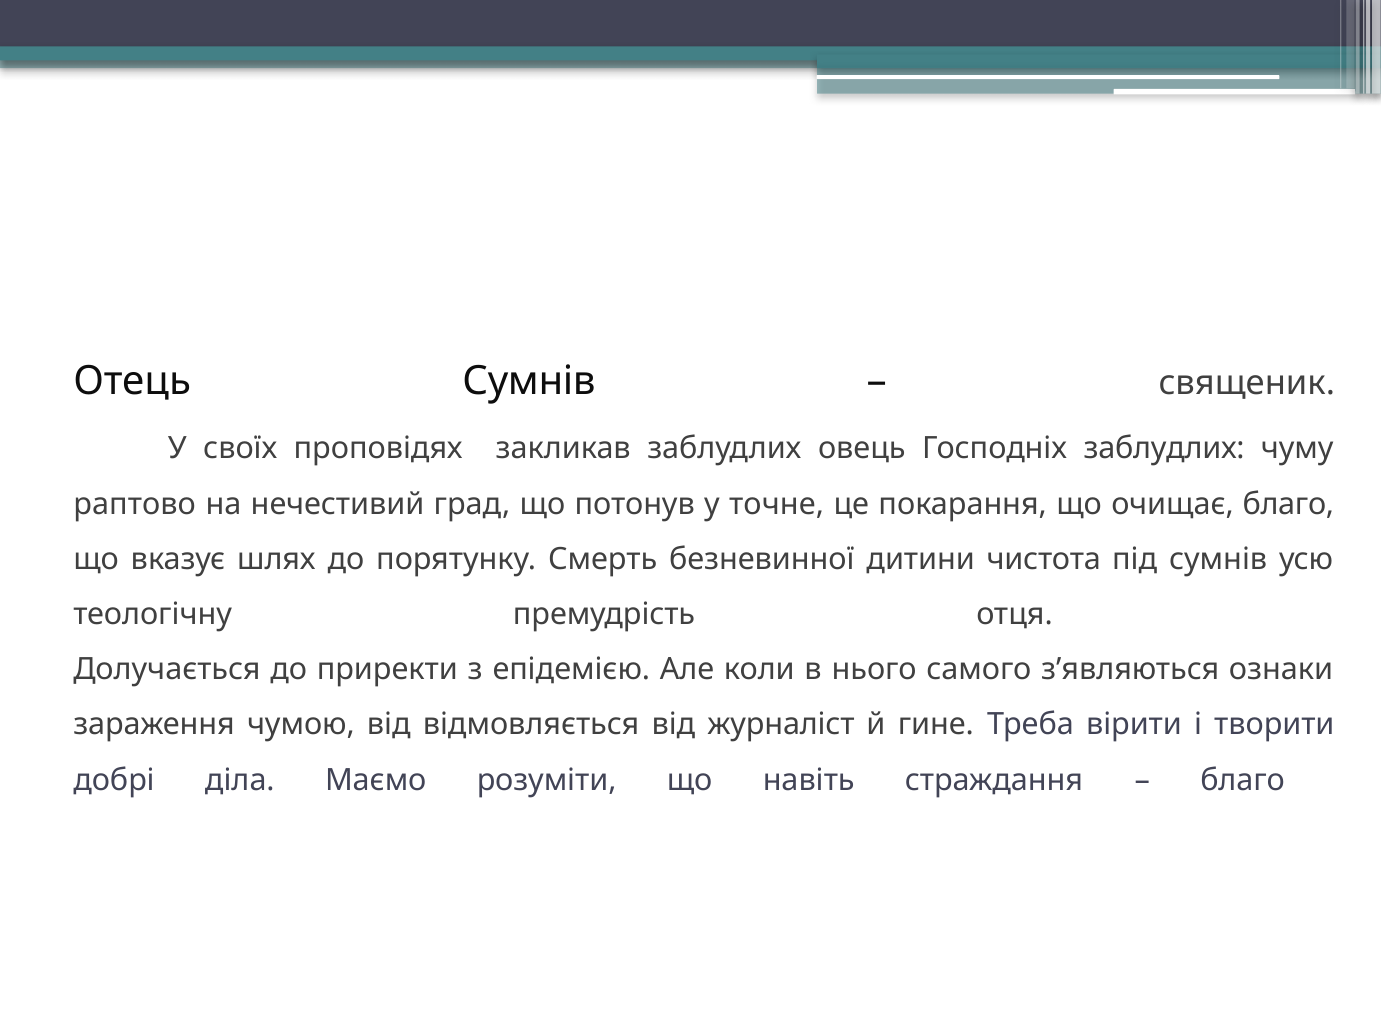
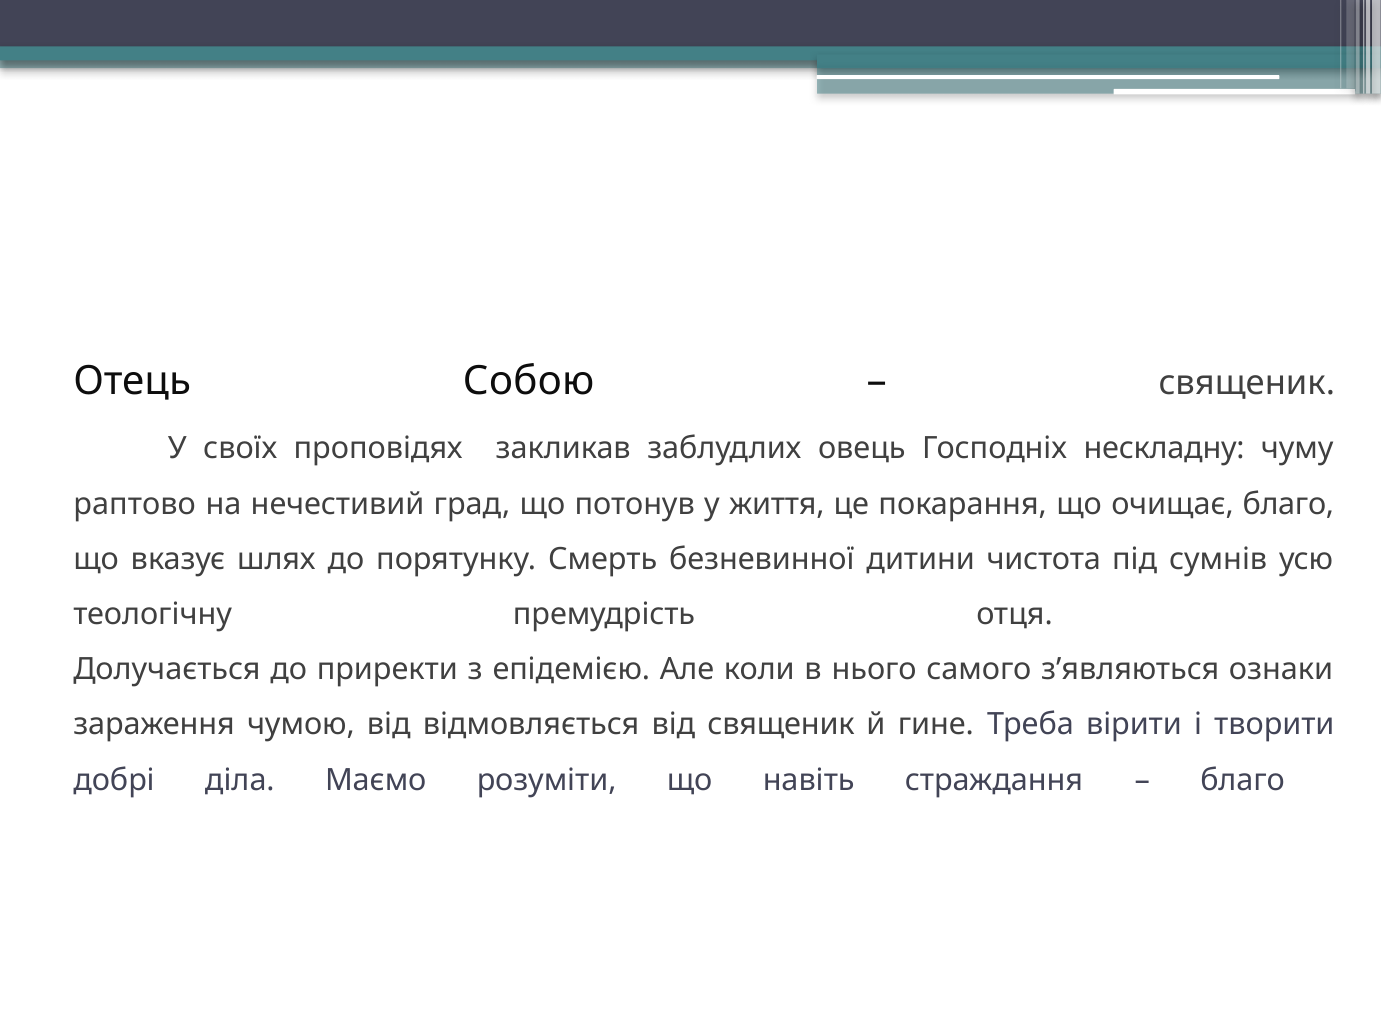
Отець Сумнів: Сумнів -> Собою (529, 382)
Господніх заблудлих: заблудлих -> нескладну (1164, 448)
точне: точне -> життя (777, 504)
від журналіст: журналіст -> священик (781, 725)
